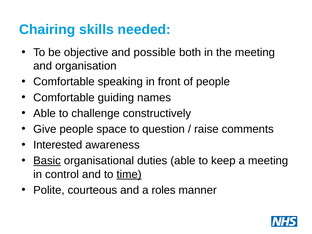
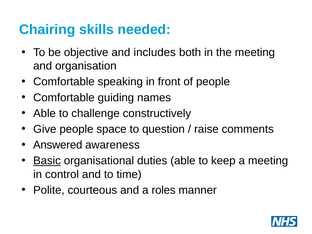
possible: possible -> includes (155, 52)
Interested: Interested -> Answered (58, 145)
time underline: present -> none (129, 174)
